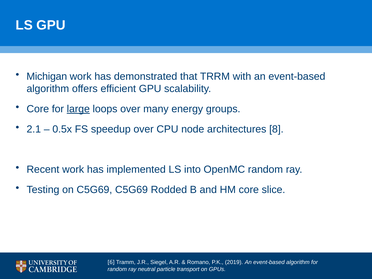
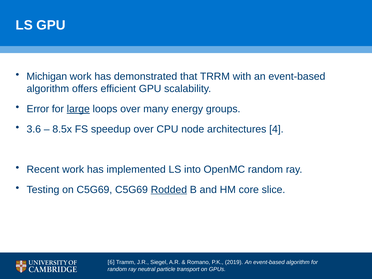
Core: Core -> Error (38, 109)
2.1: 2.1 -> 3.6 (34, 129)
0.5x: 0.5x -> 8.5x (62, 129)
8: 8 -> 4 (276, 129)
Rodded underline: none -> present (169, 190)
